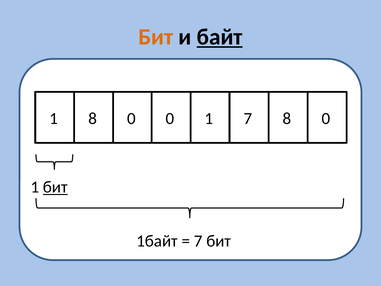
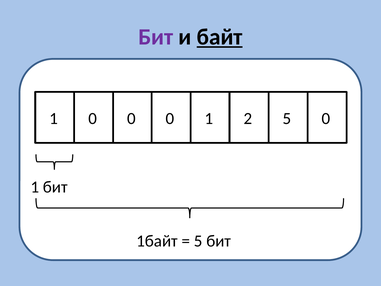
Бит colour: orange -> purple (156, 37)
8: 8 -> 0 (93, 119)
8: 8 -> 5 (287, 118)
0 7: 7 -> 2 (248, 118)
бит underline: present -> none (55, 187)
7: 7 -> 5 (198, 241)
